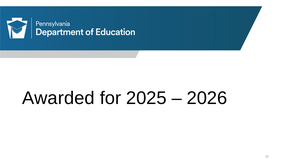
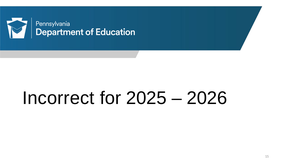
Awarded: Awarded -> Incorrect (58, 98)
